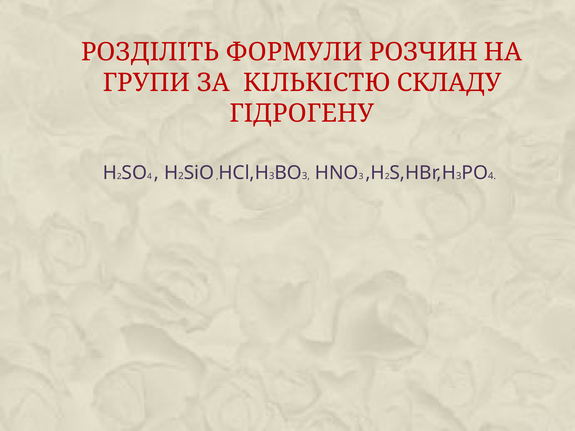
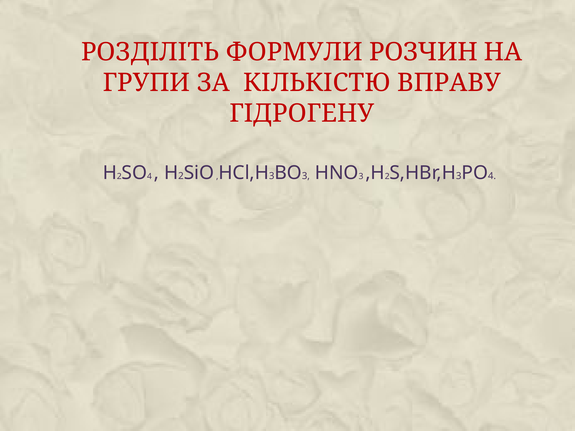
СКЛАДУ: СКЛАДУ -> ВПРАВУ (449, 83)
